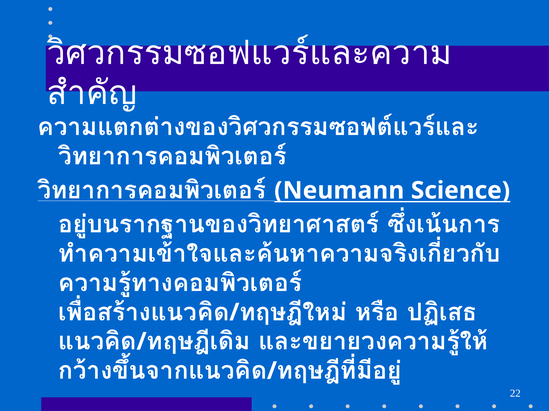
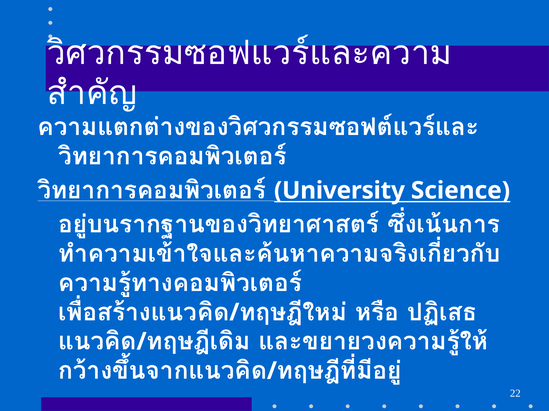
Neumann: Neumann -> University (339, 191)
